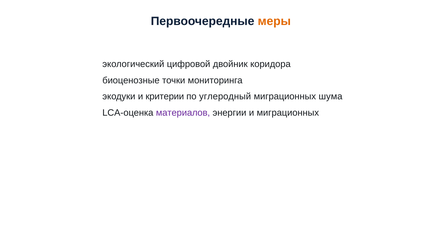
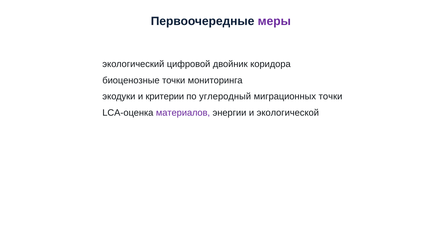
меры colour: orange -> purple (274, 21)
миграционных шума: шума -> точки (331, 97)
и миграционных: миграционных -> экологической (288, 113)
